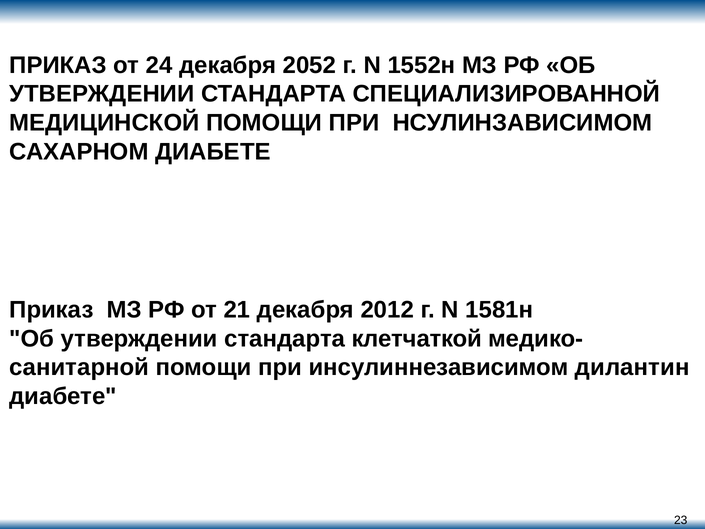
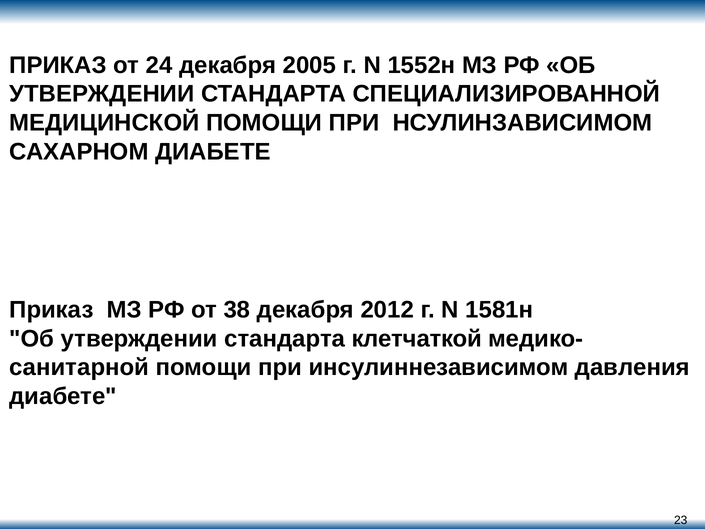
2052: 2052 -> 2005 (309, 65)
21: 21 -> 38 (237, 310)
дилантин: дилантин -> давления (632, 367)
